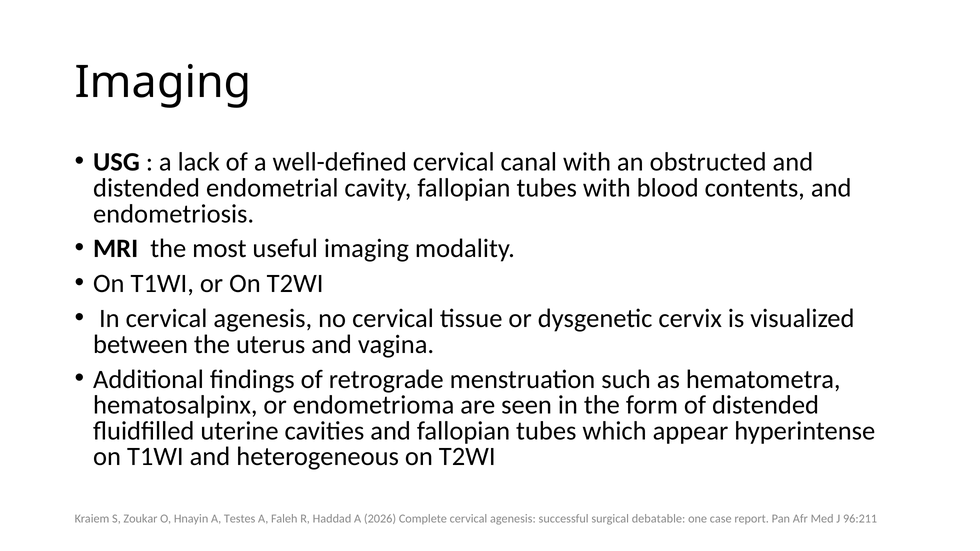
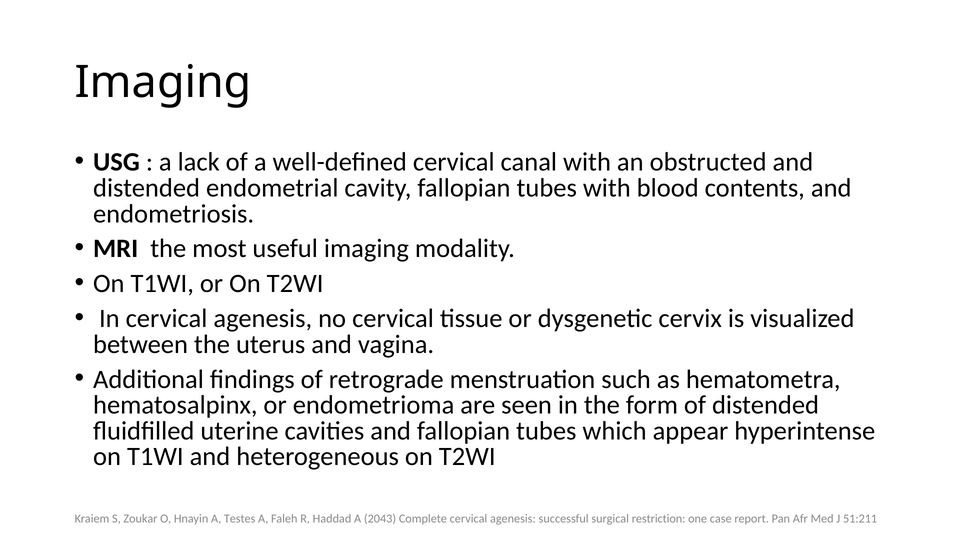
2026: 2026 -> 2043 (380, 519)
debatable: debatable -> restriction (659, 519)
96:211: 96:211 -> 51:211 (860, 519)
